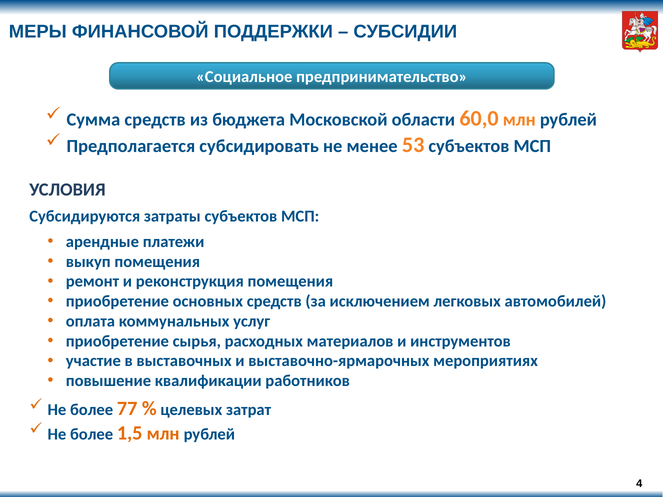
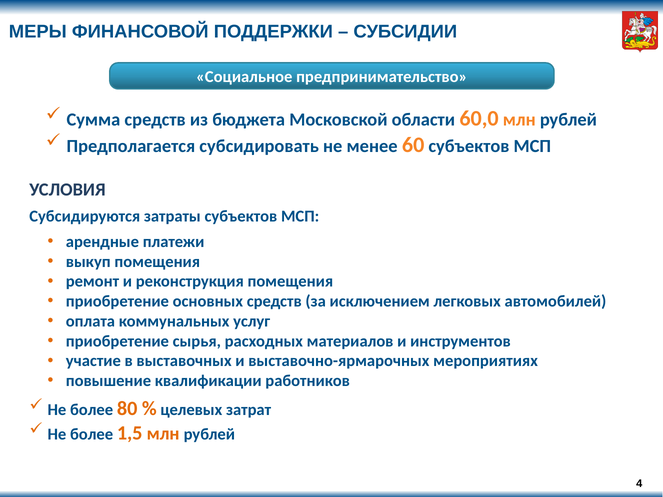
53: 53 -> 60 (413, 145)
77: 77 -> 80 (127, 409)
